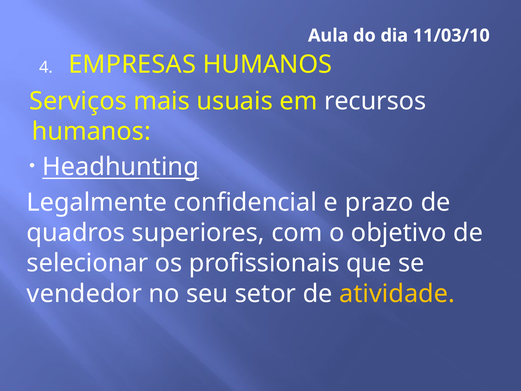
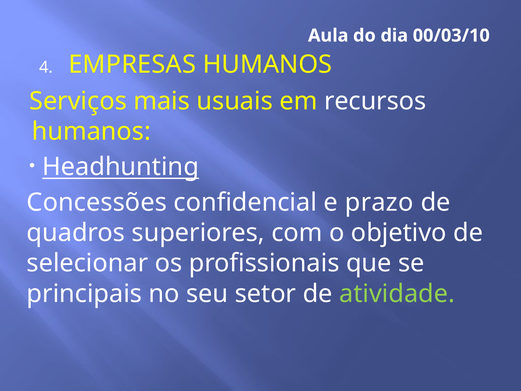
11/03/10: 11/03/10 -> 00/03/10 (451, 36)
Legalmente: Legalmente -> Concessões (97, 202)
vendedor: vendedor -> principais (84, 293)
atividade colour: yellow -> light green (397, 293)
